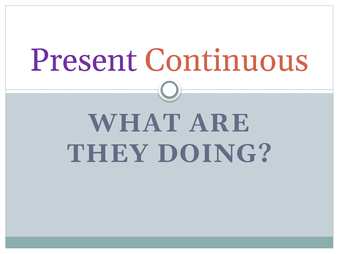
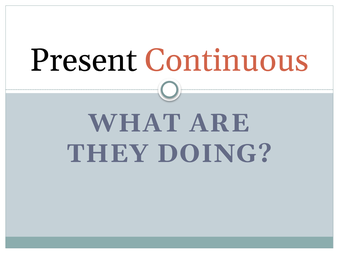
Present colour: purple -> black (84, 60)
